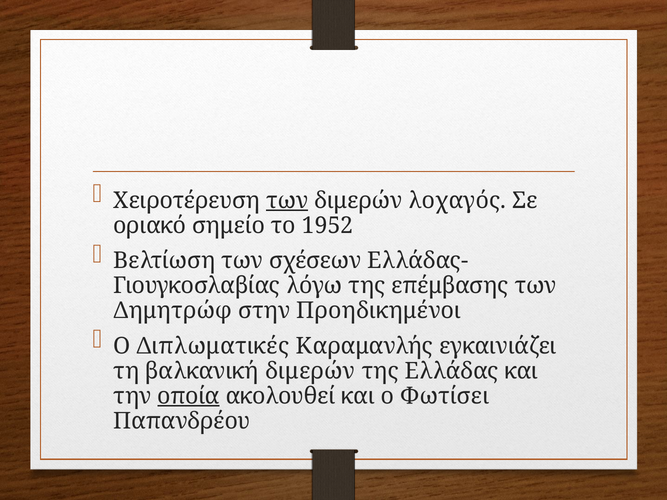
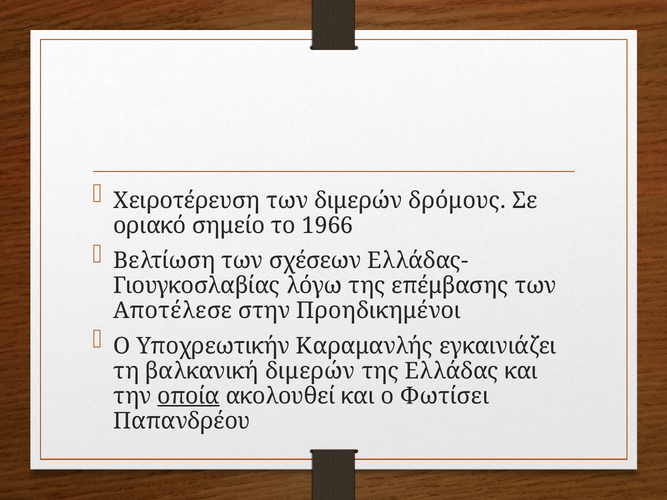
των underline: present -> none (287, 200)
λοχαγός: λοχαγός -> δρόμους (457, 200)
1952: 1952 -> 1966 (328, 225)
Δημητρώφ: Δημητρώφ -> Αποτέλεσε (173, 311)
Διπλωματικές: Διπλωματικές -> Υποχρεωτικήν (213, 346)
